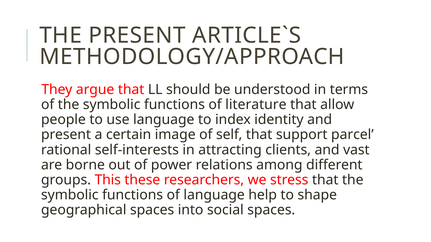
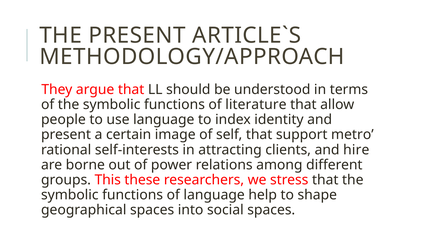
parcel: parcel -> metro (352, 135)
vast: vast -> hire (356, 150)
